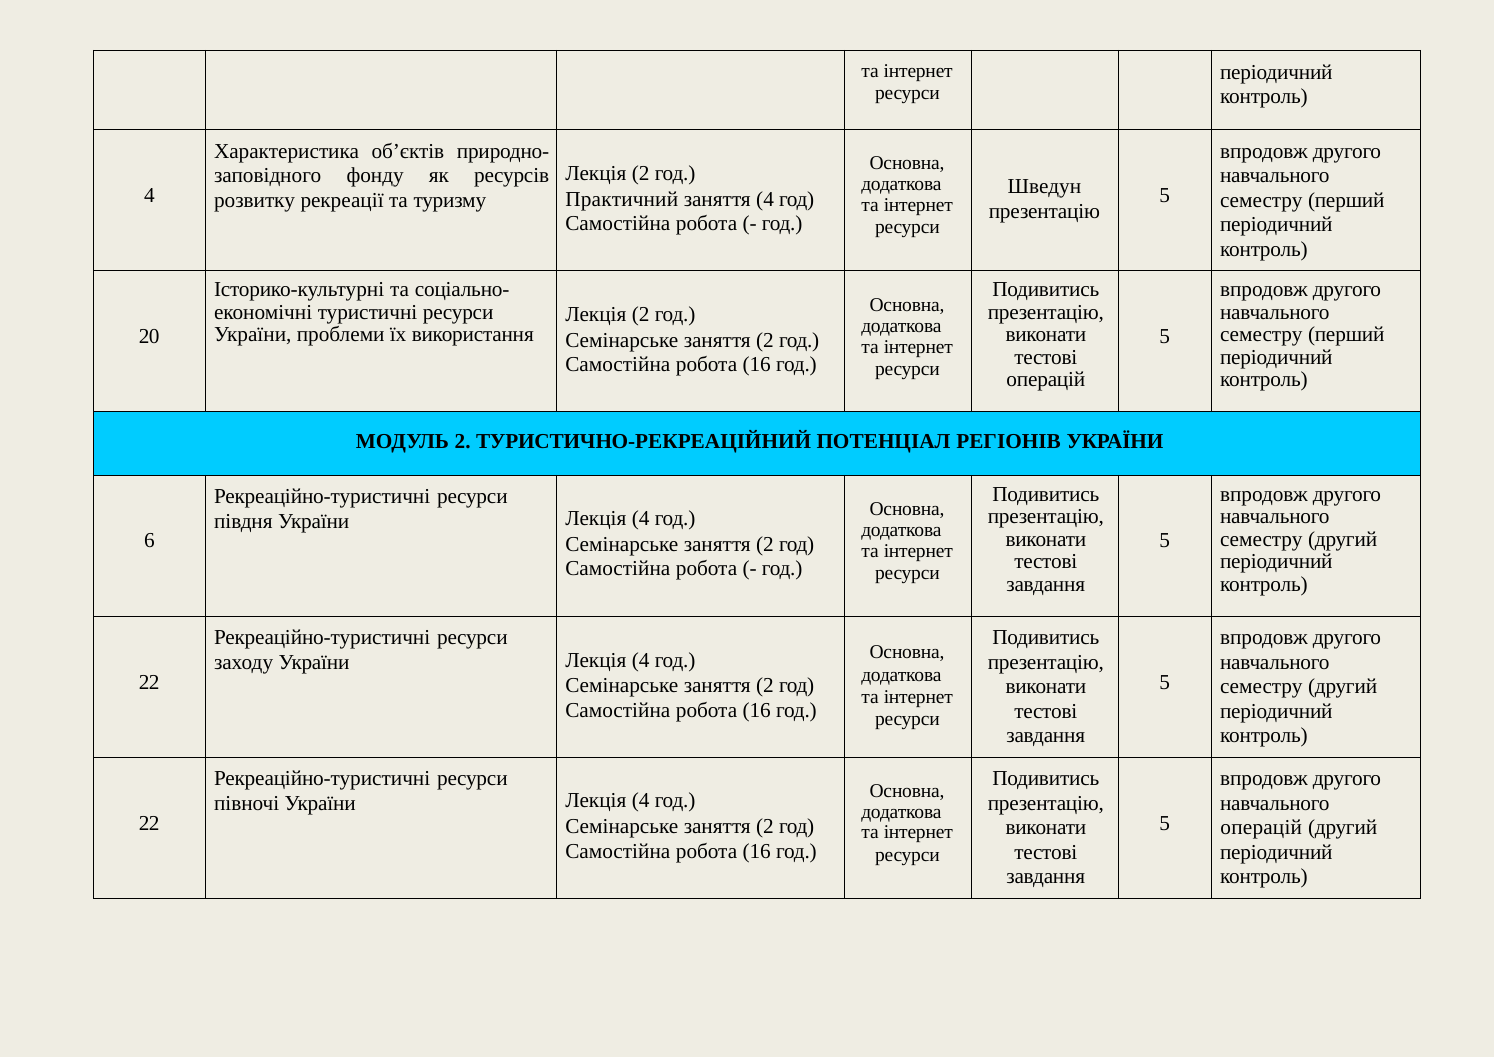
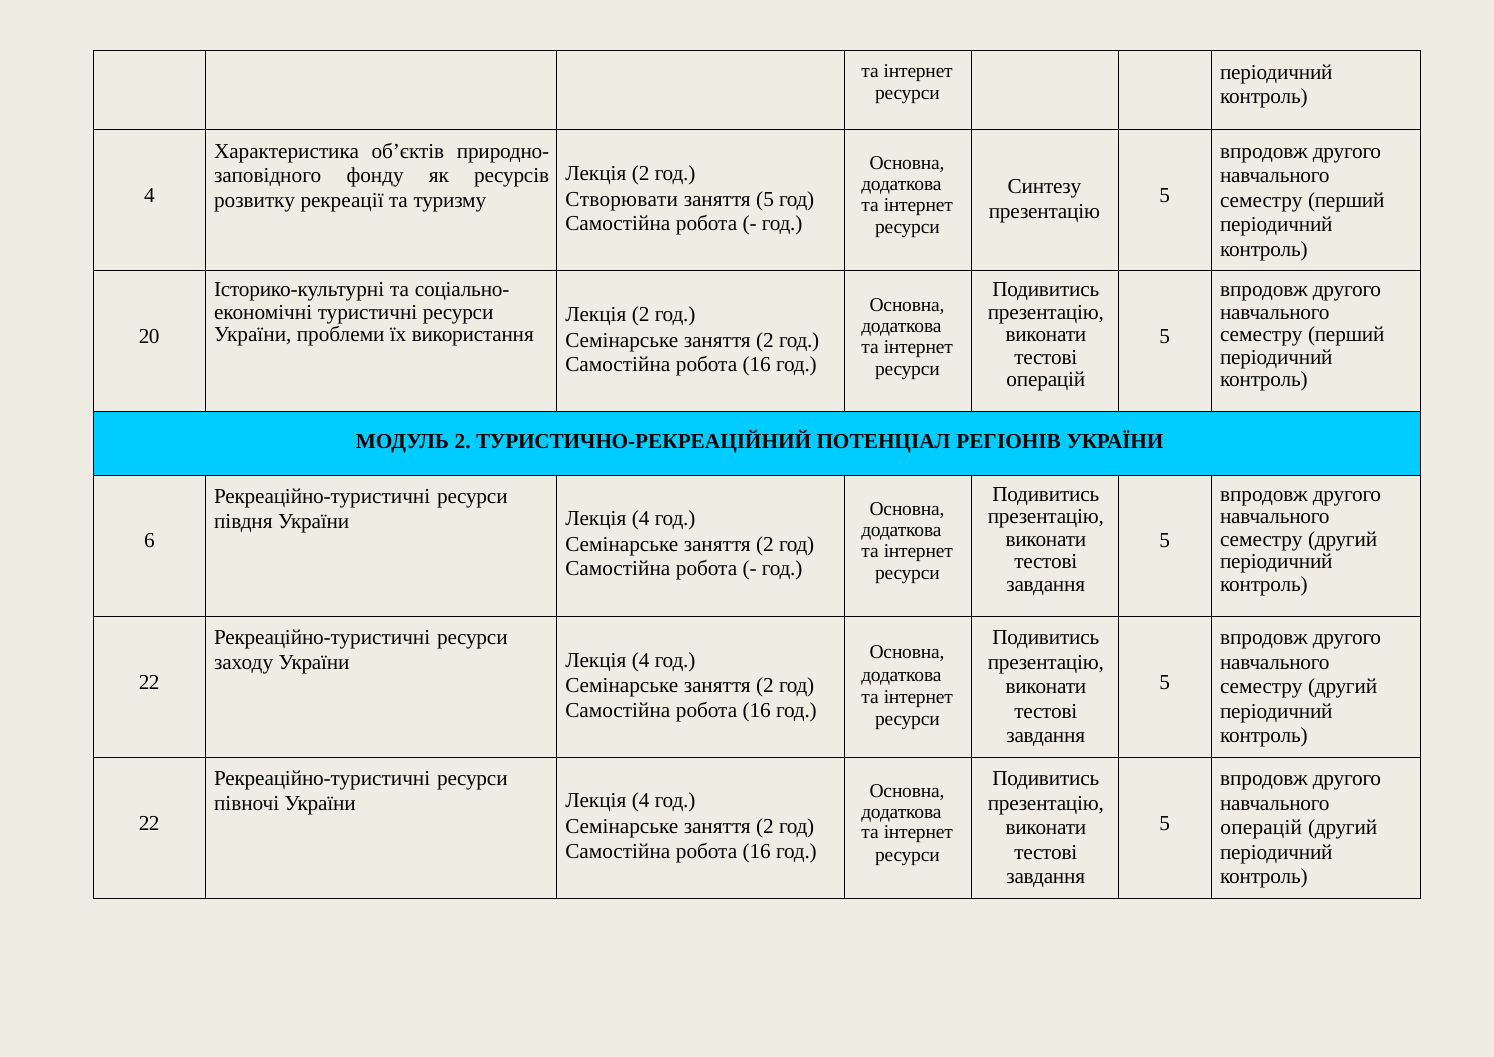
Шведун: Шведун -> Синтезу (1045, 187)
Практичний: Практичний -> Створювати (622, 199)
заняття 4: 4 -> 5 (765, 199)
